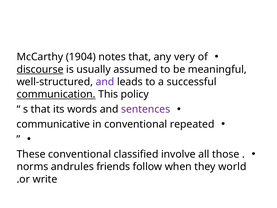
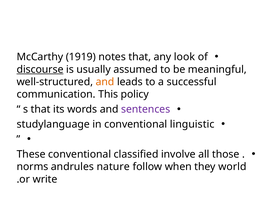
1904: 1904 -> 1919 (81, 57)
very: very -> look (185, 57)
and colour: purple -> orange (105, 82)
communication underline: present -> none (56, 94)
communicative: communicative -> studylanguage (53, 124)
repeated: repeated -> linguistic (192, 124)
friends: friends -> nature (113, 166)
